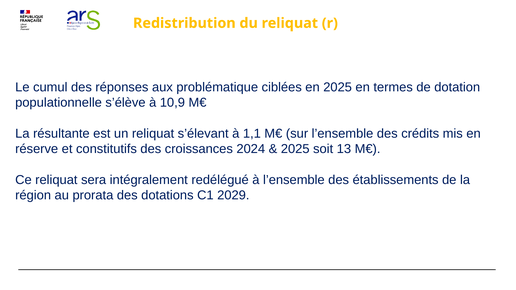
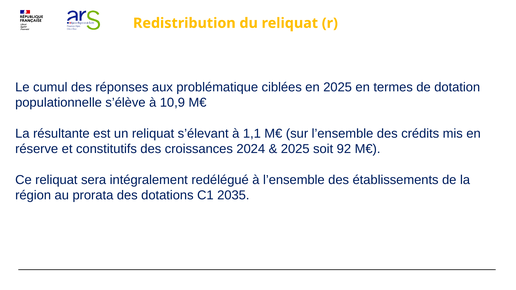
13: 13 -> 92 (344, 149)
2029: 2029 -> 2035 (233, 196)
